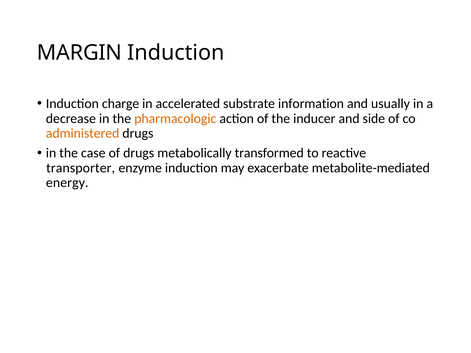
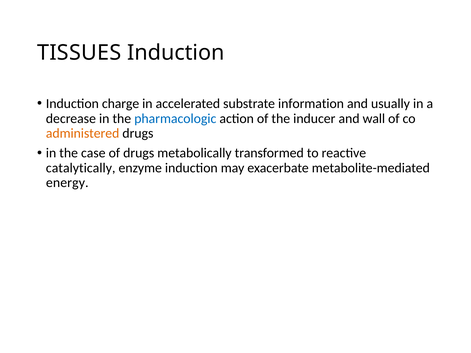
MARGIN: MARGIN -> TISSUES (79, 53)
pharmacologic colour: orange -> blue (175, 119)
side: side -> wall (374, 119)
transporter: transporter -> catalytically (81, 168)
